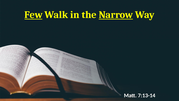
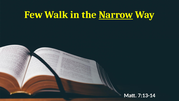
Few underline: present -> none (33, 15)
